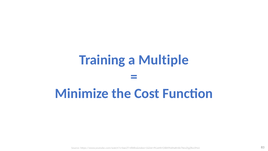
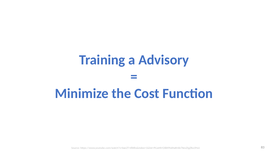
Multiple: Multiple -> Advisory (164, 60)
